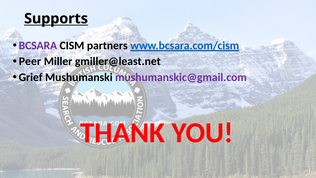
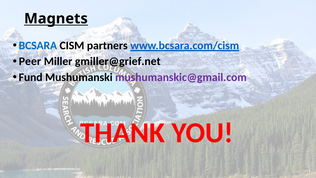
Supports: Supports -> Magnets (56, 19)
BCSARA colour: purple -> blue (38, 46)
gmiller@least.net: gmiller@least.net -> gmiller@grief.net (118, 61)
Grief: Grief -> Fund (31, 77)
